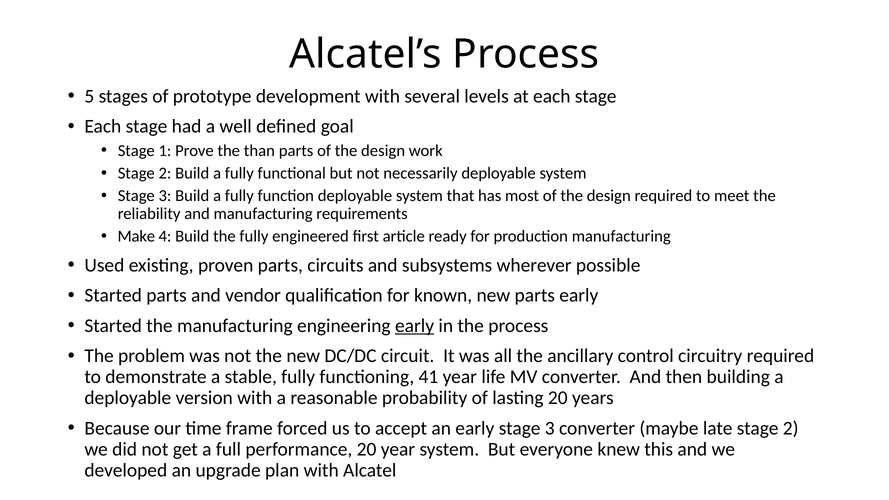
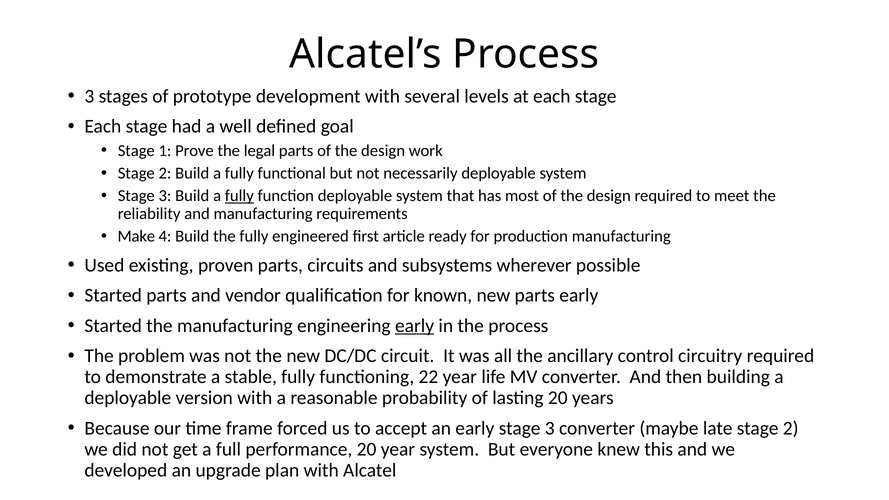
5: 5 -> 3 (89, 96)
than: than -> legal (259, 151)
fully underline: none -> present (239, 196)
41: 41 -> 22 (428, 377)
